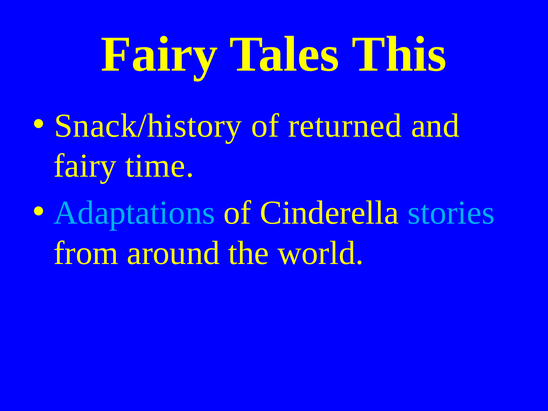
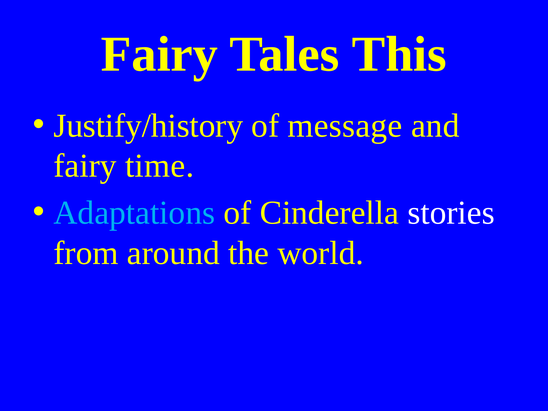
Snack/history: Snack/history -> Justify/history (148, 126)
returned: returned -> message (345, 126)
stories colour: light blue -> white (451, 213)
